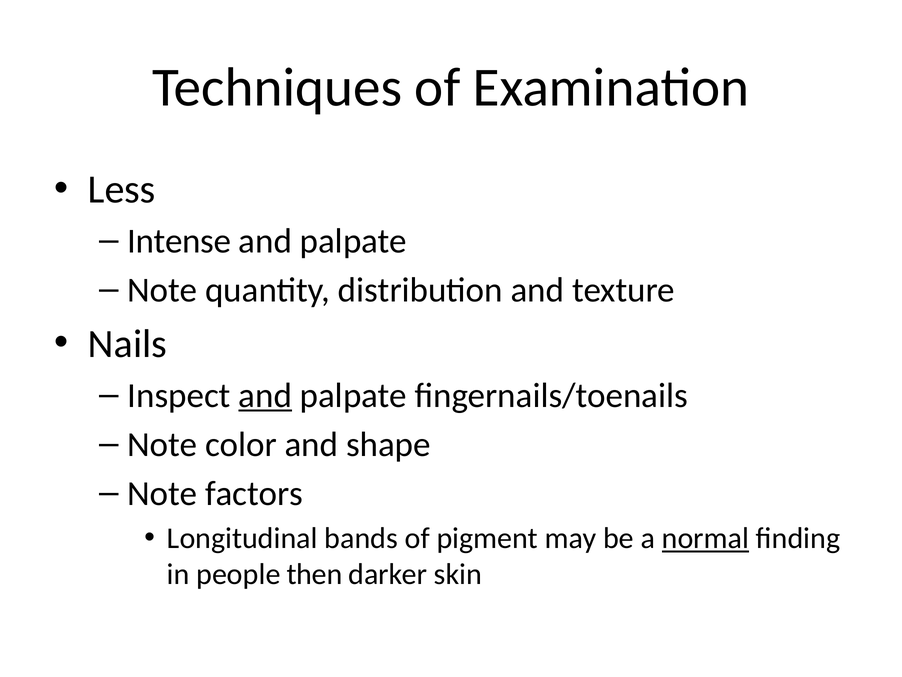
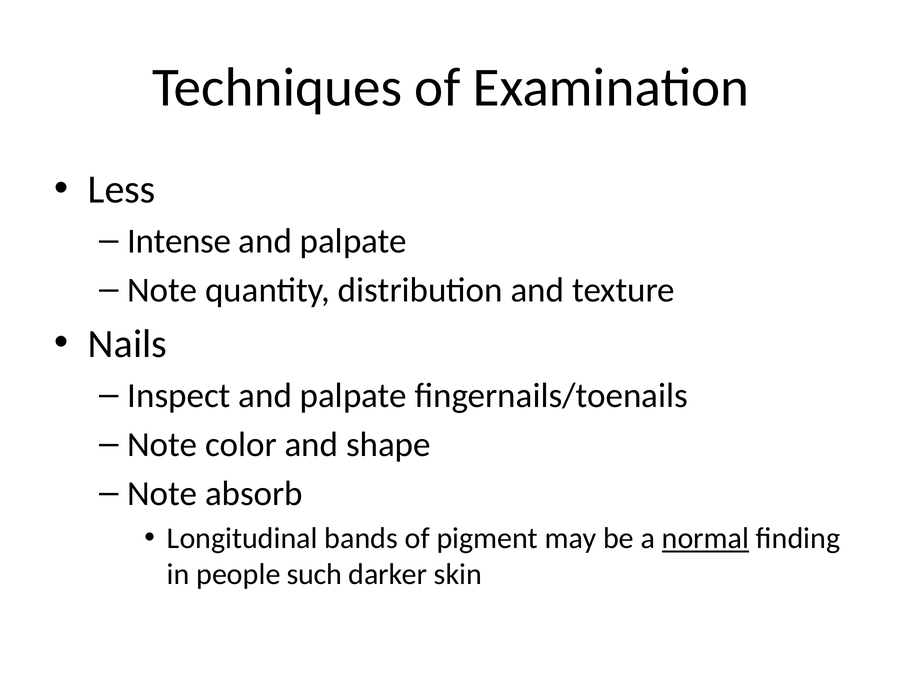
and underline: present -> none (265, 395)
factors: factors -> absorb (254, 493)
then: then -> such (314, 574)
